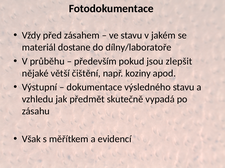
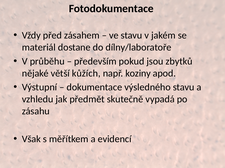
zlepšit: zlepšit -> zbytků (179, 62)
čištění: čištění -> kůžích (86, 74)
